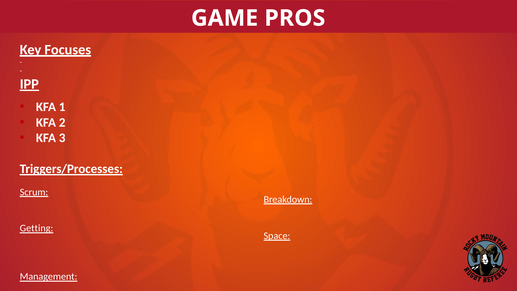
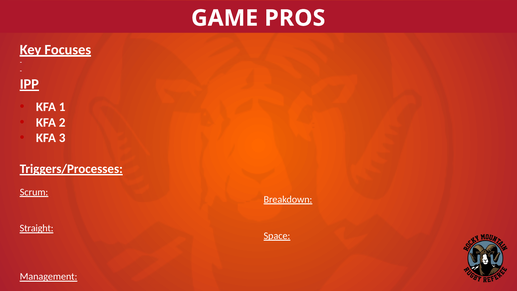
Getting: Getting -> Straight (37, 228)
